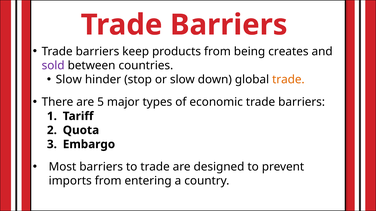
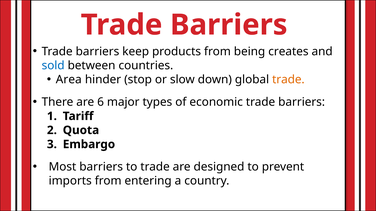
sold colour: purple -> blue (53, 66)
Slow: Slow -> Area (69, 80)
5: 5 -> 6 (101, 102)
